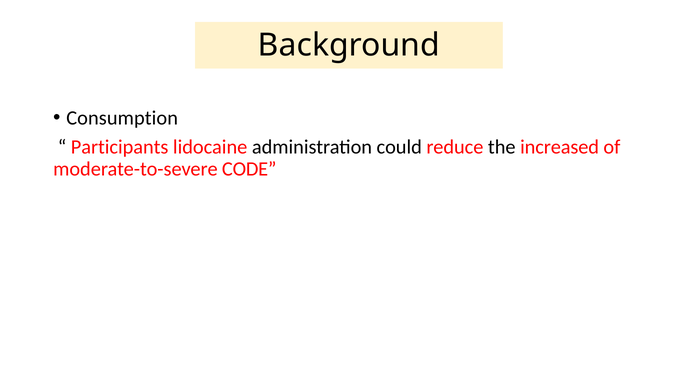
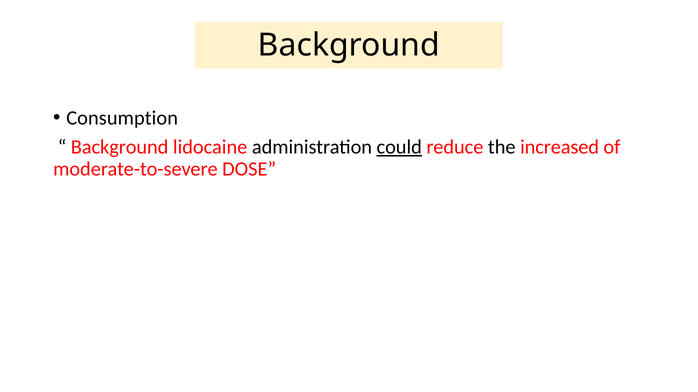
Participants: Participants -> Background (120, 147)
could underline: none -> present (399, 147)
CODE: CODE -> DOSE (249, 169)
